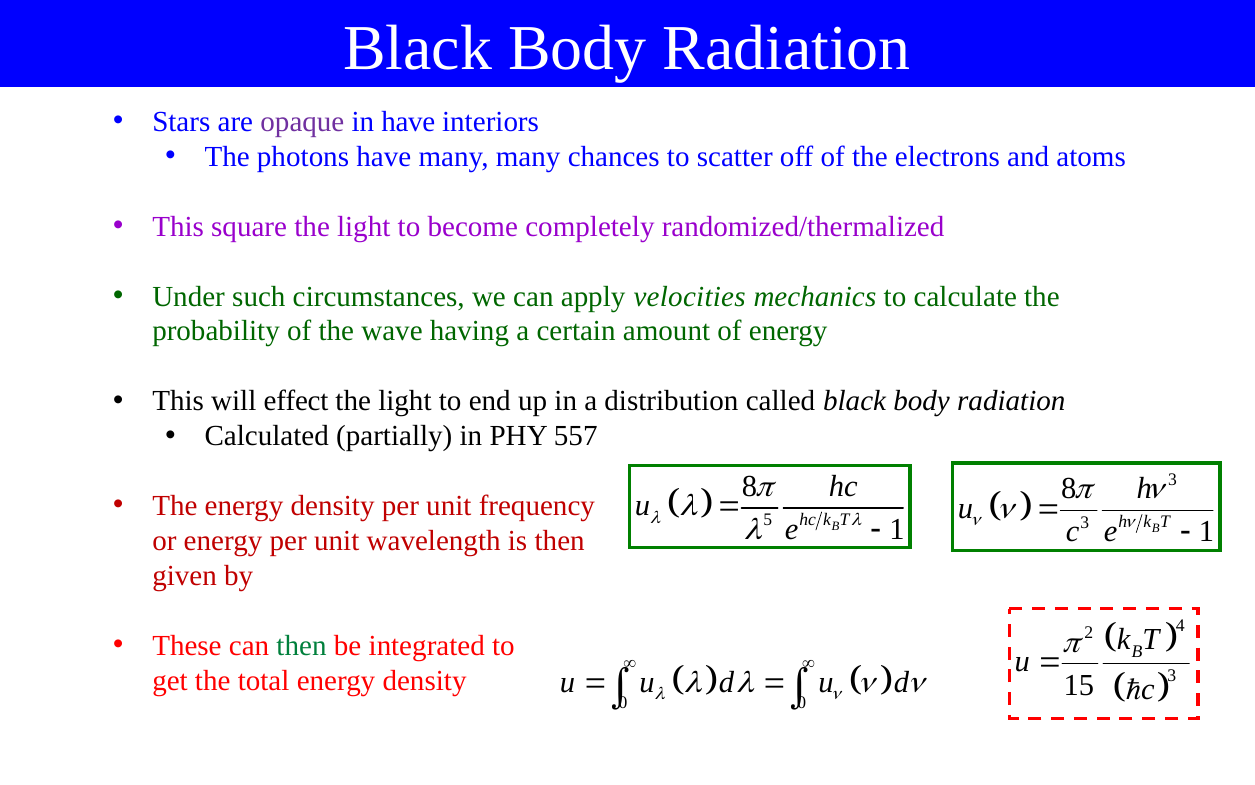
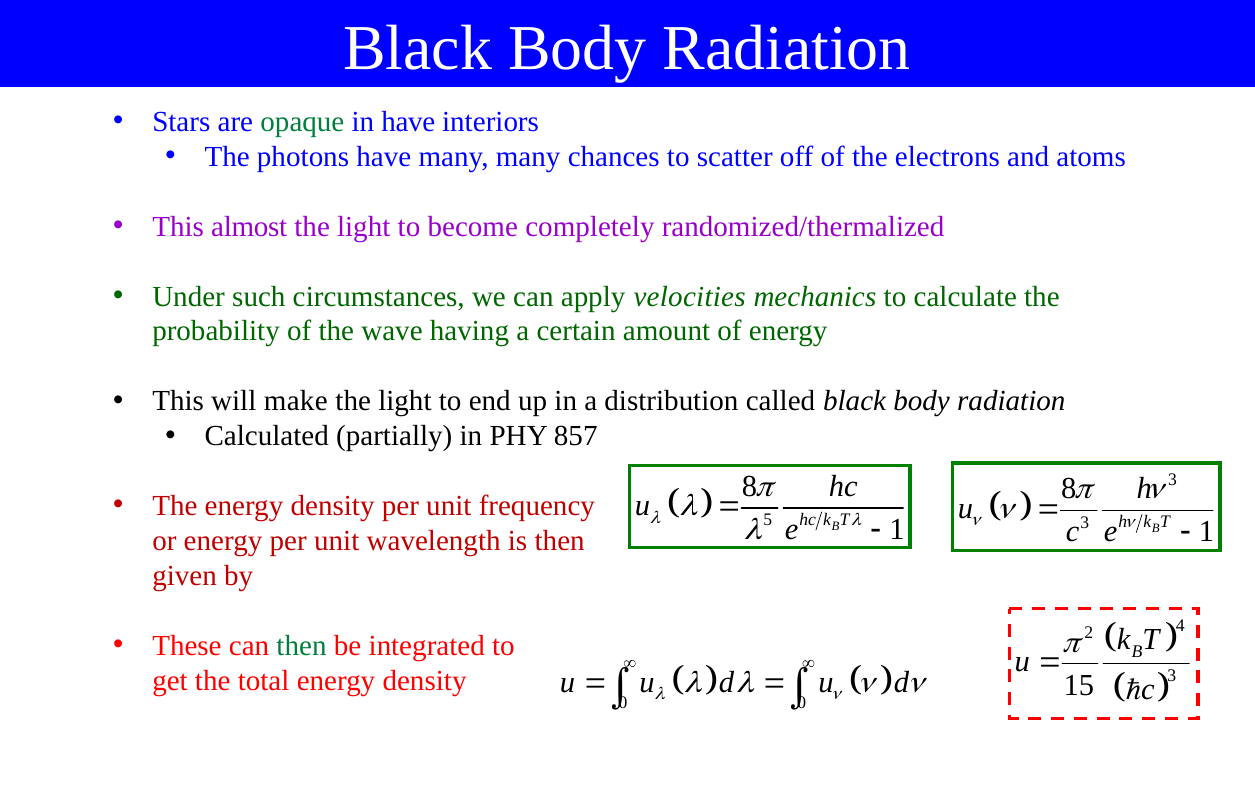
opaque colour: purple -> green (302, 122)
square: square -> almost (249, 227)
effect: effect -> make (296, 401)
557: 557 -> 857 (576, 436)
